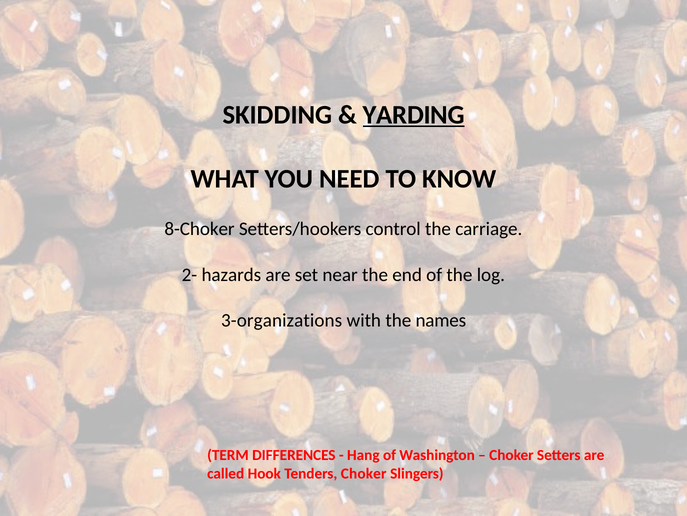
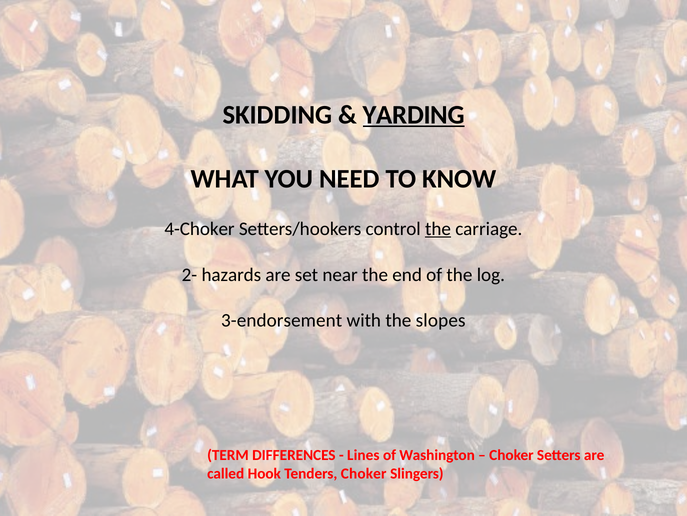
8-Choker: 8-Choker -> 4-Choker (200, 229)
the underline: none -> present (438, 229)
3-organizations: 3-organizations -> 3-endorsement (282, 320)
names: names -> slopes (441, 320)
Hang: Hang -> Lines (363, 455)
